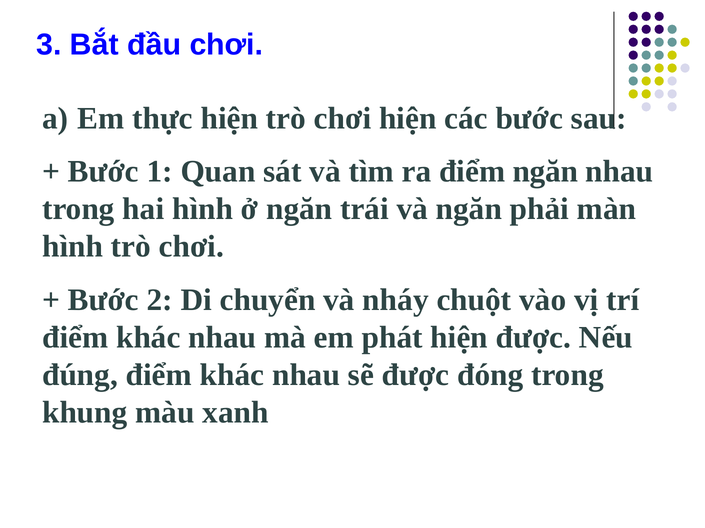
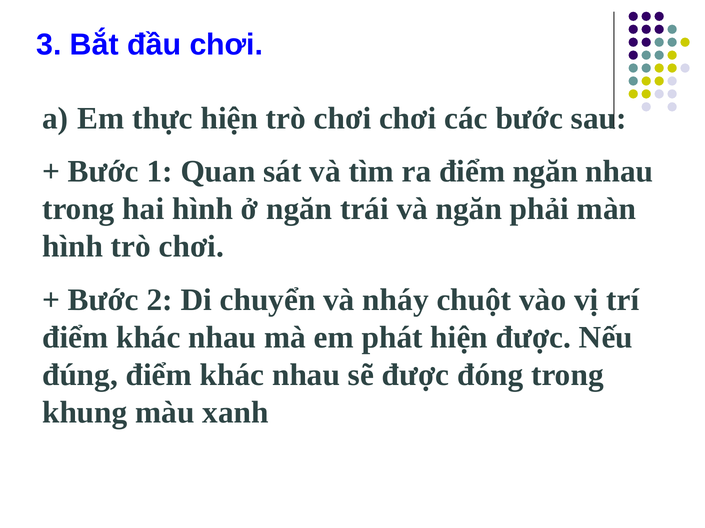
chơi hiện: hiện -> chơi (408, 118)
